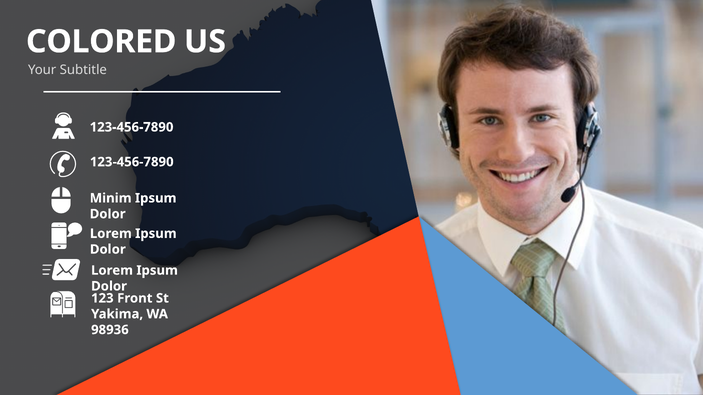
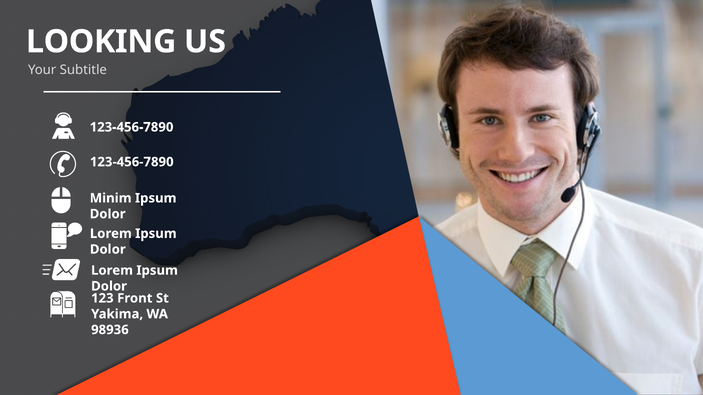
COLORED: COLORED -> LOOKING (101, 42)
